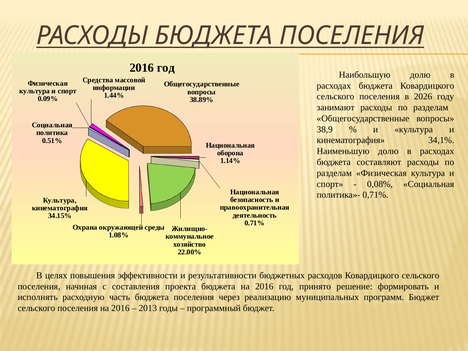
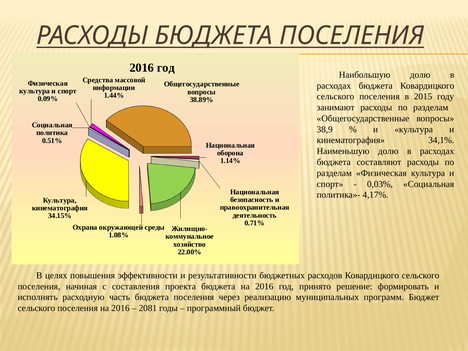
2026: 2026 -> 2015 (423, 97)
0,08%: 0,08% -> 0,03% (380, 184)
0,71%: 0,71% -> 4,17% (375, 195)
2013: 2013 -> 2081 (148, 308)
